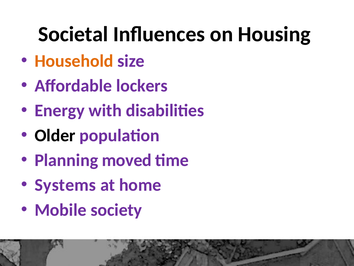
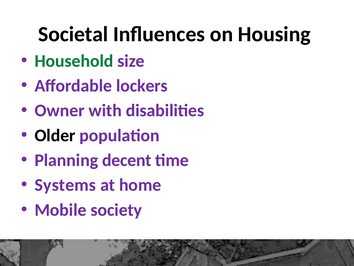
Household colour: orange -> green (74, 61)
Energy: Energy -> Owner (60, 110)
moved: moved -> decent (127, 160)
